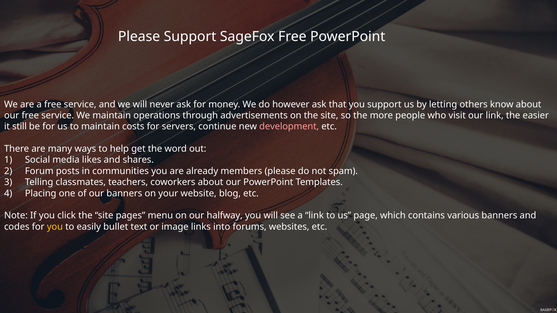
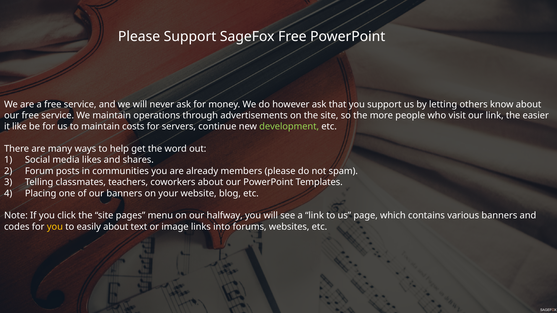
still: still -> like (19, 127)
development colour: pink -> light green (289, 127)
easily bullet: bullet -> about (116, 227)
